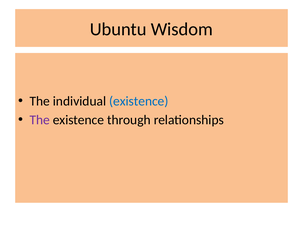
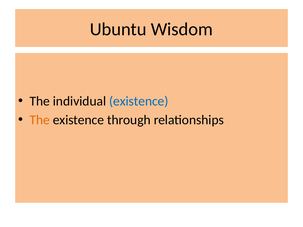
The colour: purple -> orange (40, 120)
